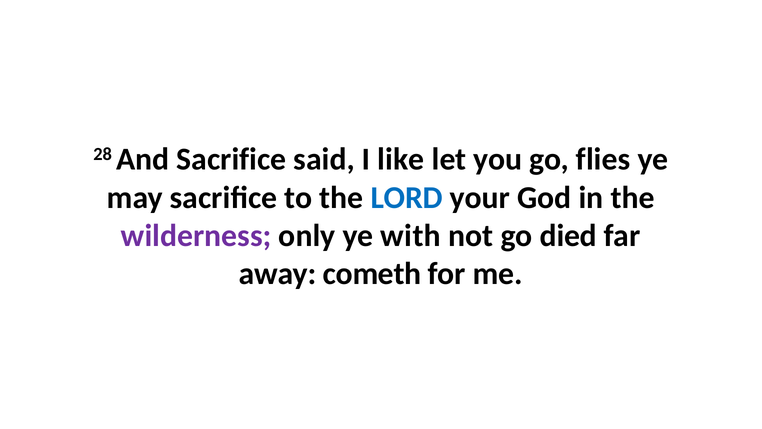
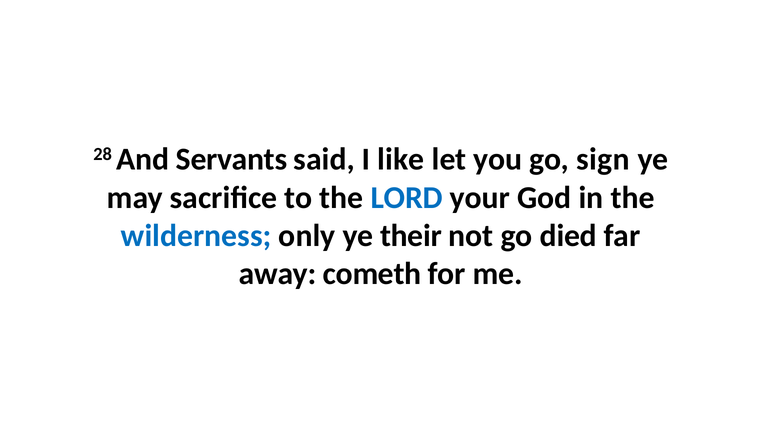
And Sacrifice: Sacrifice -> Servants (232, 159)
flies: flies -> sign (603, 159)
wilderness colour: purple -> blue (196, 236)
with: with -> their (411, 236)
